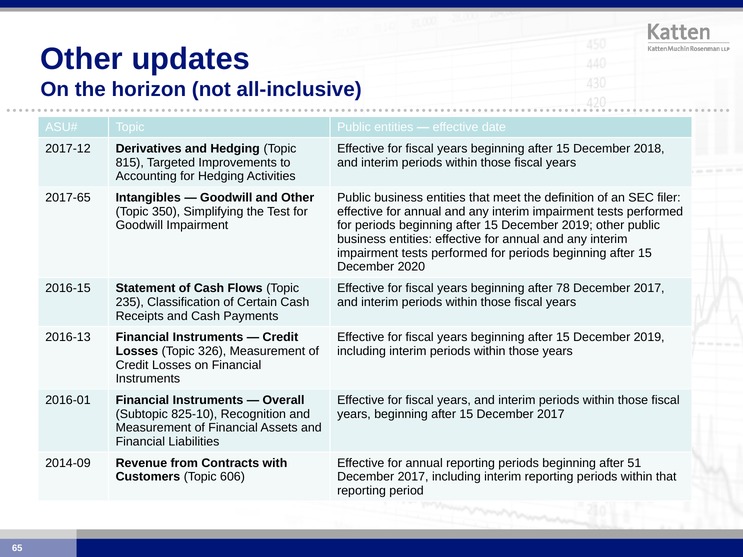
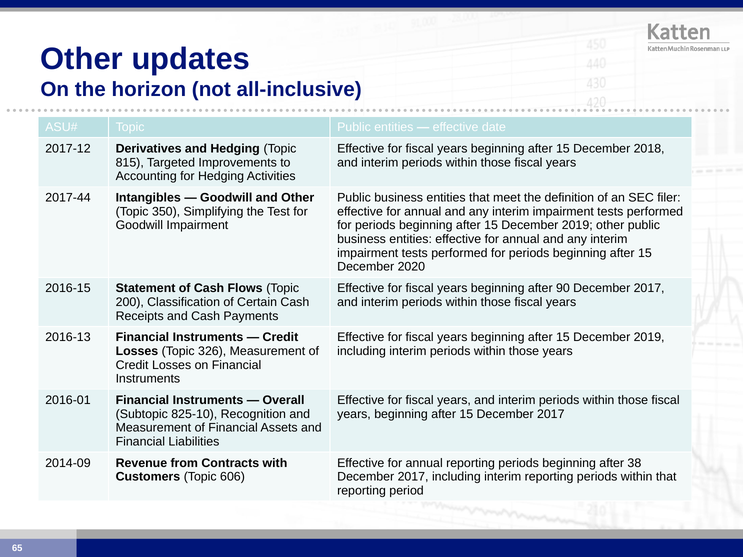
2017-65: 2017-65 -> 2017-44 (68, 198)
78: 78 -> 90 (563, 288)
235: 235 -> 200 (130, 302)
51: 51 -> 38 (634, 463)
